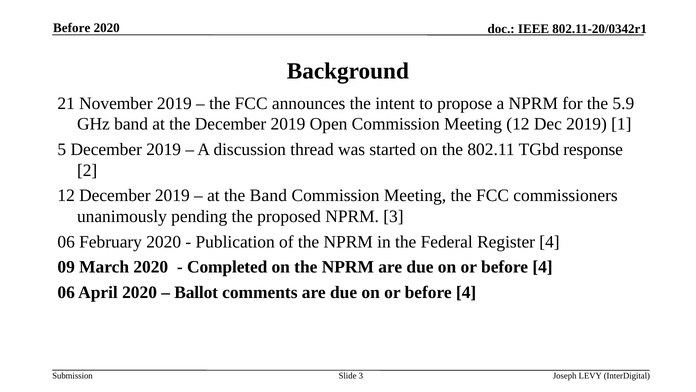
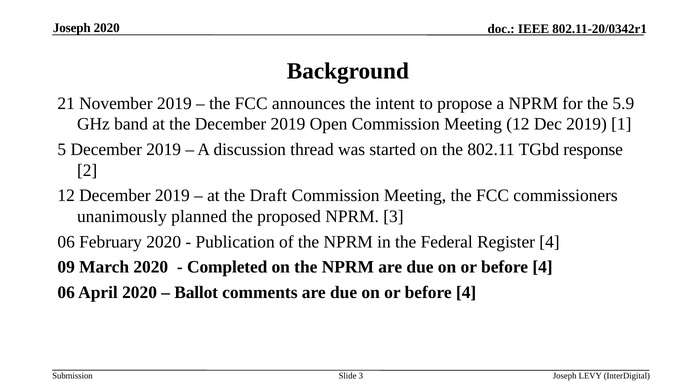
Before: Before -> Joseph (72, 28)
the Band: Band -> Draft (268, 195)
pending: pending -> planned (199, 216)
